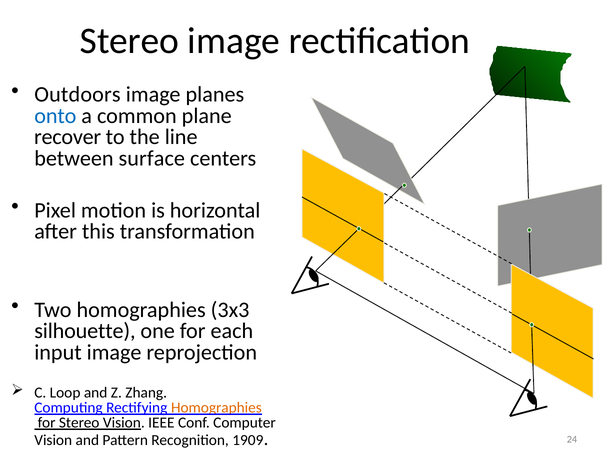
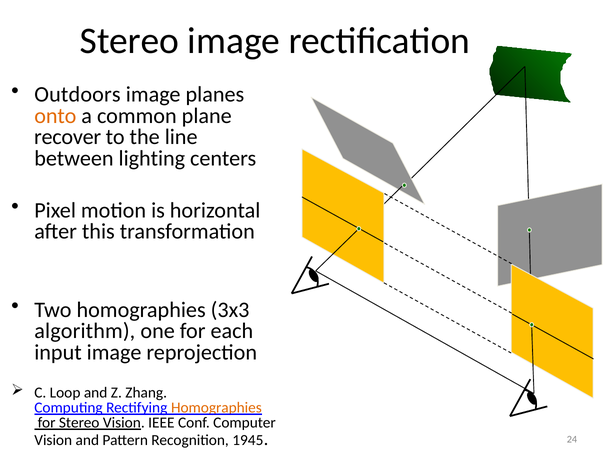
onto colour: blue -> orange (55, 116)
surface: surface -> lighting (152, 158)
silhouette: silhouette -> algorithm (85, 331)
1909: 1909 -> 1945 (248, 440)
